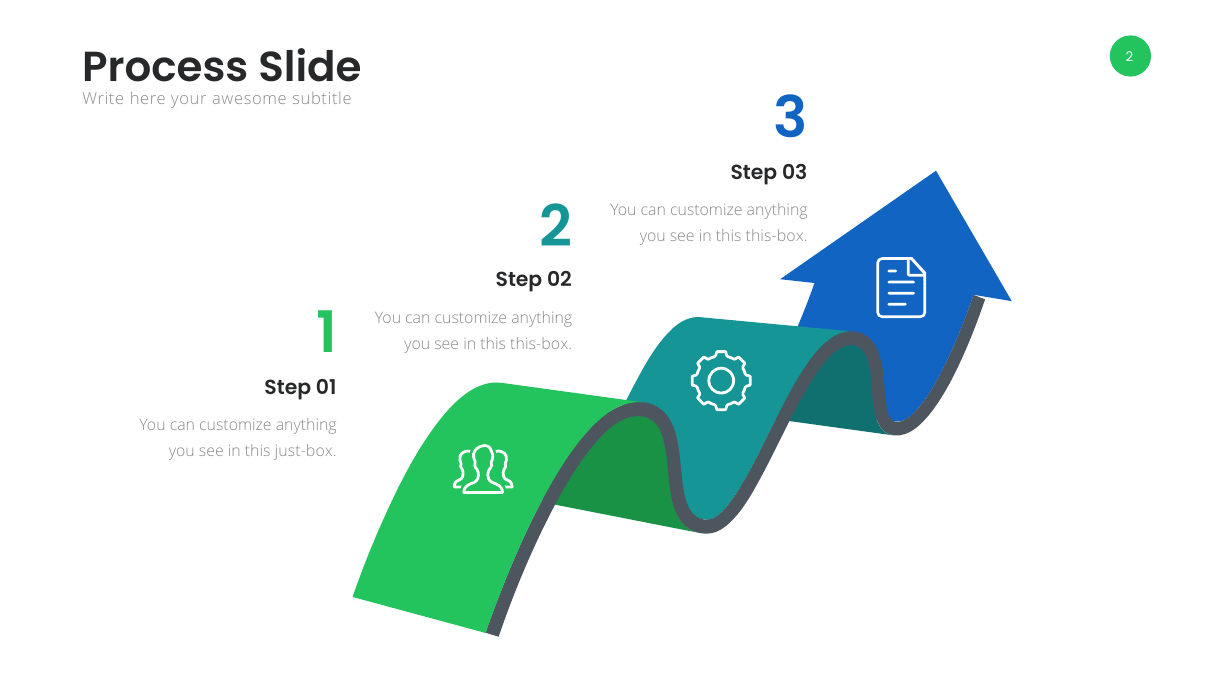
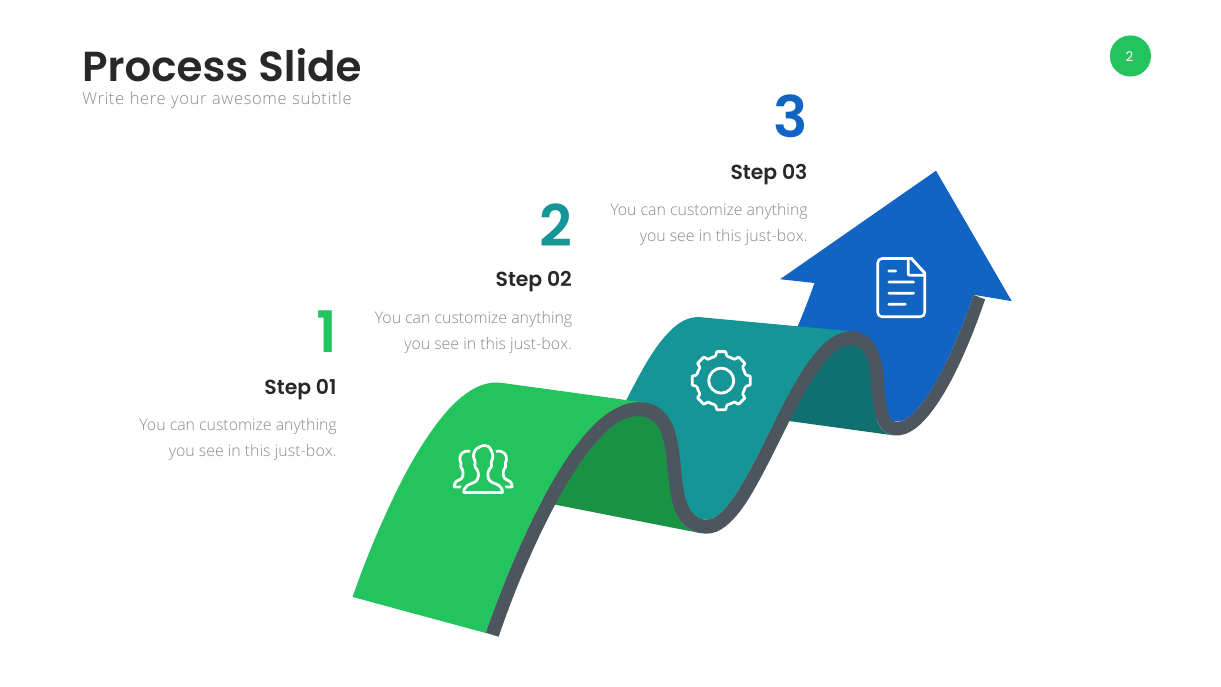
this-box: this-box -> just-box (777, 237)
this-box: this-box -> just-box (541, 344)
